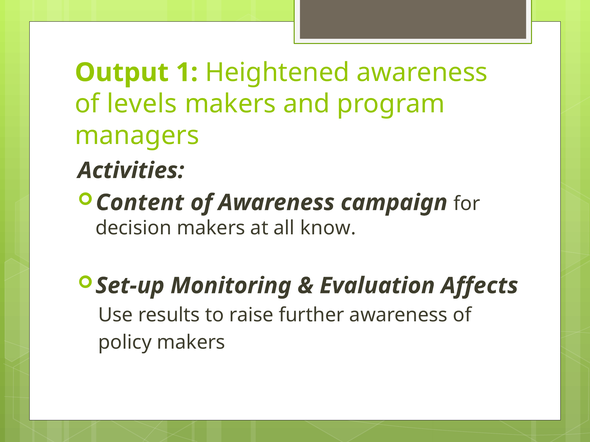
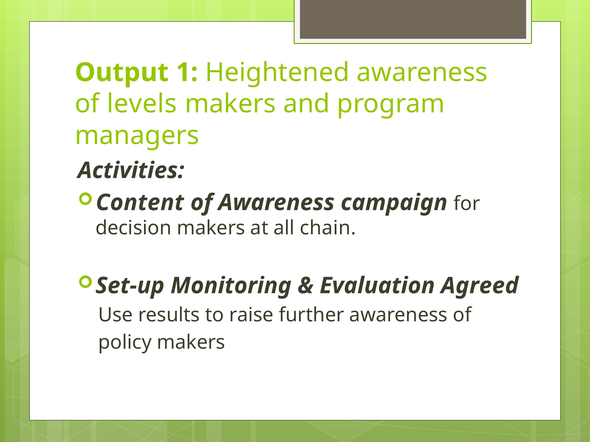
know: know -> chain (328, 228)
Affects: Affects -> Agreed (480, 286)
